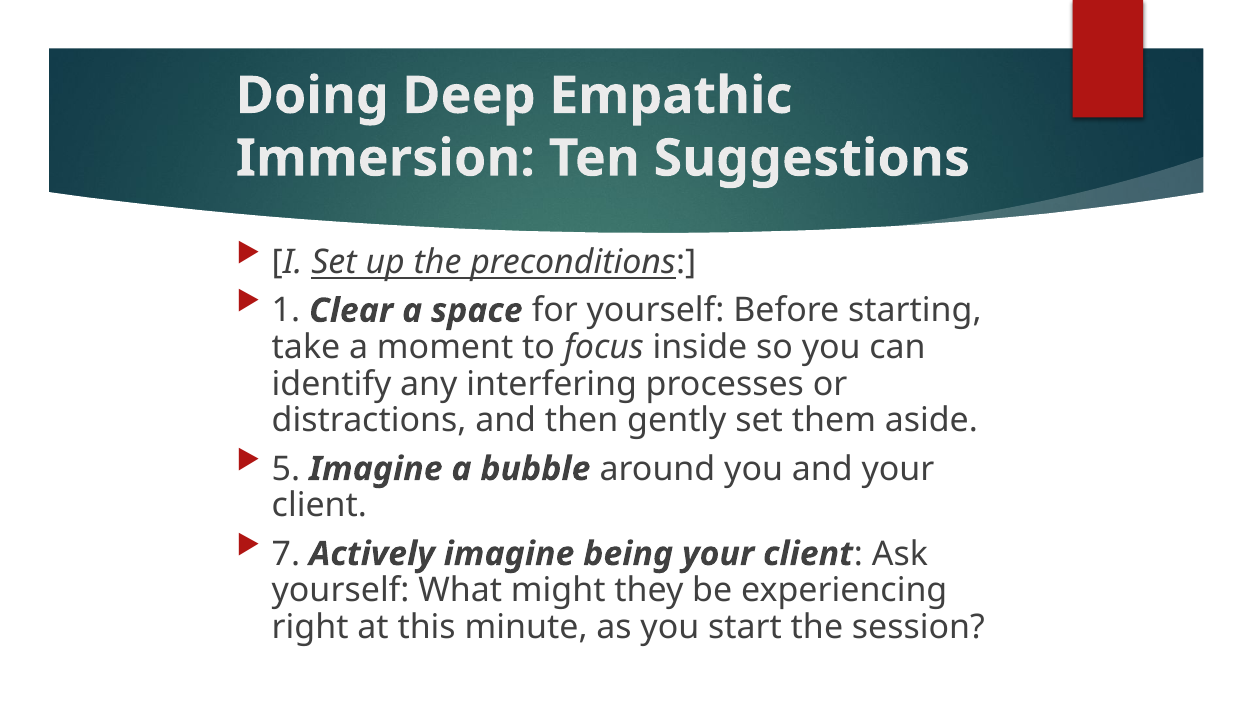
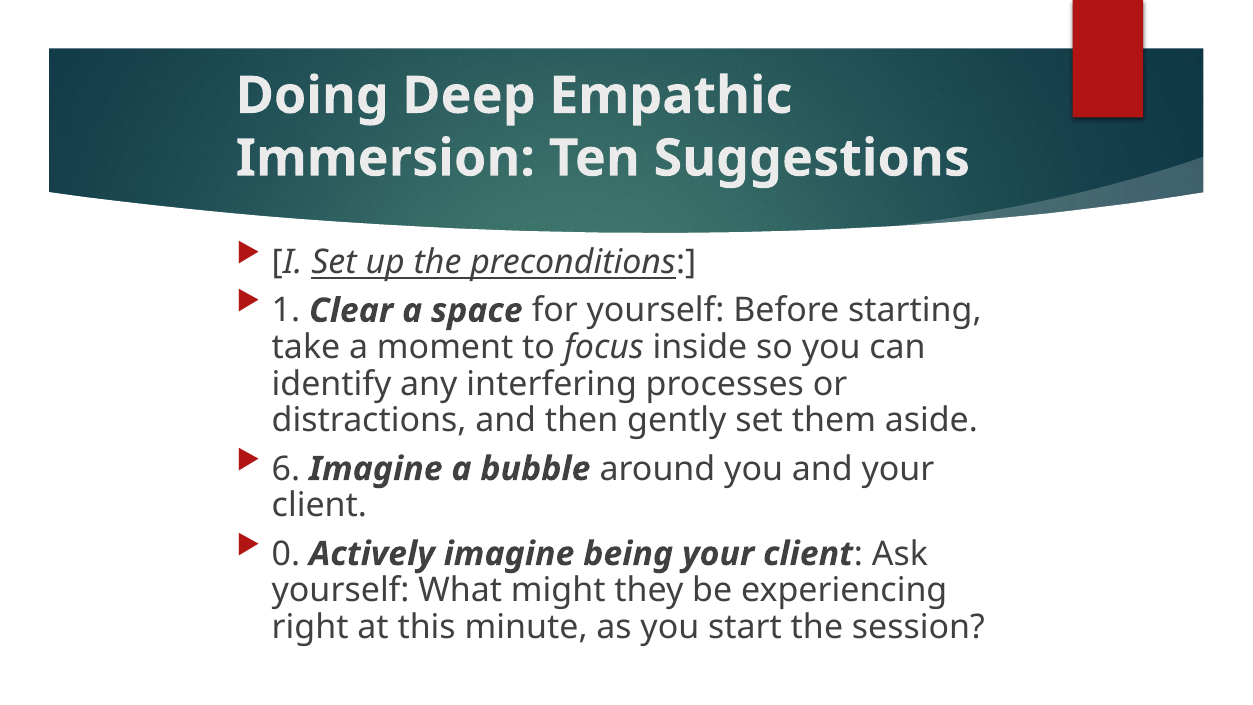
5: 5 -> 6 (286, 469)
7: 7 -> 0 (286, 554)
